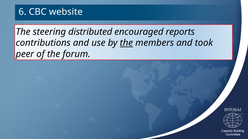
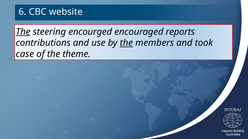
The underline: none -> present (23, 32)
distributed: distributed -> encourged (90, 32)
peer: peer -> case (25, 54)
forum: forum -> theme (77, 54)
